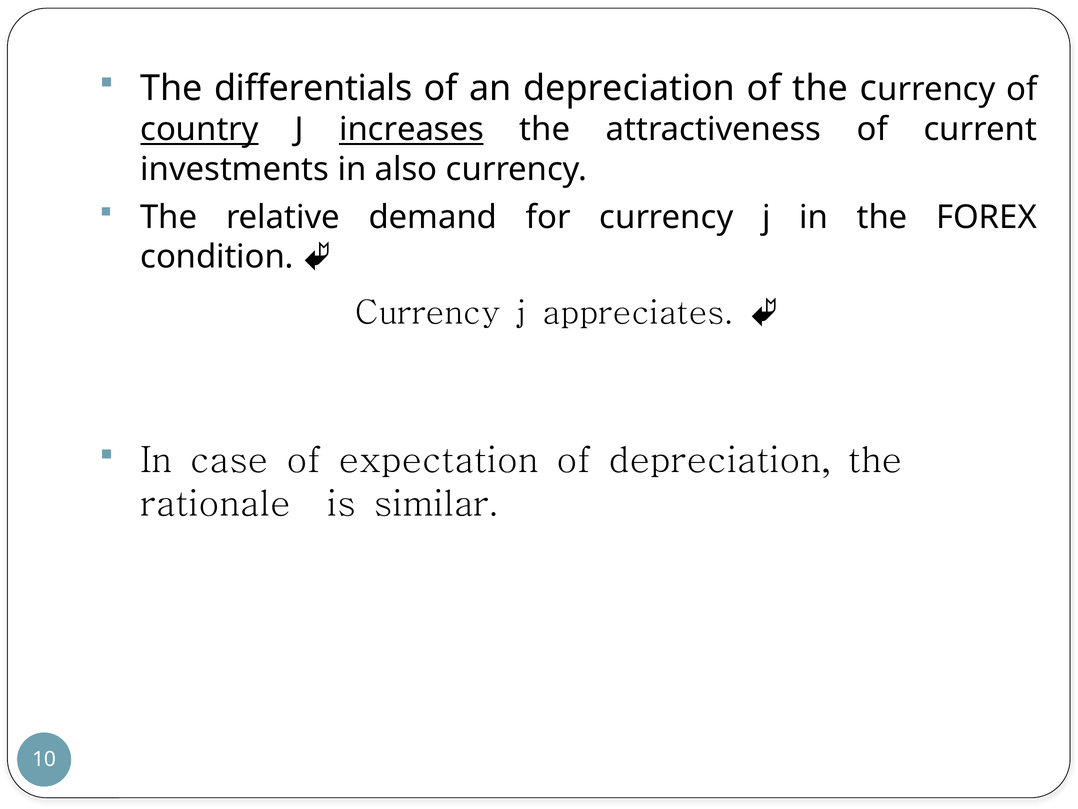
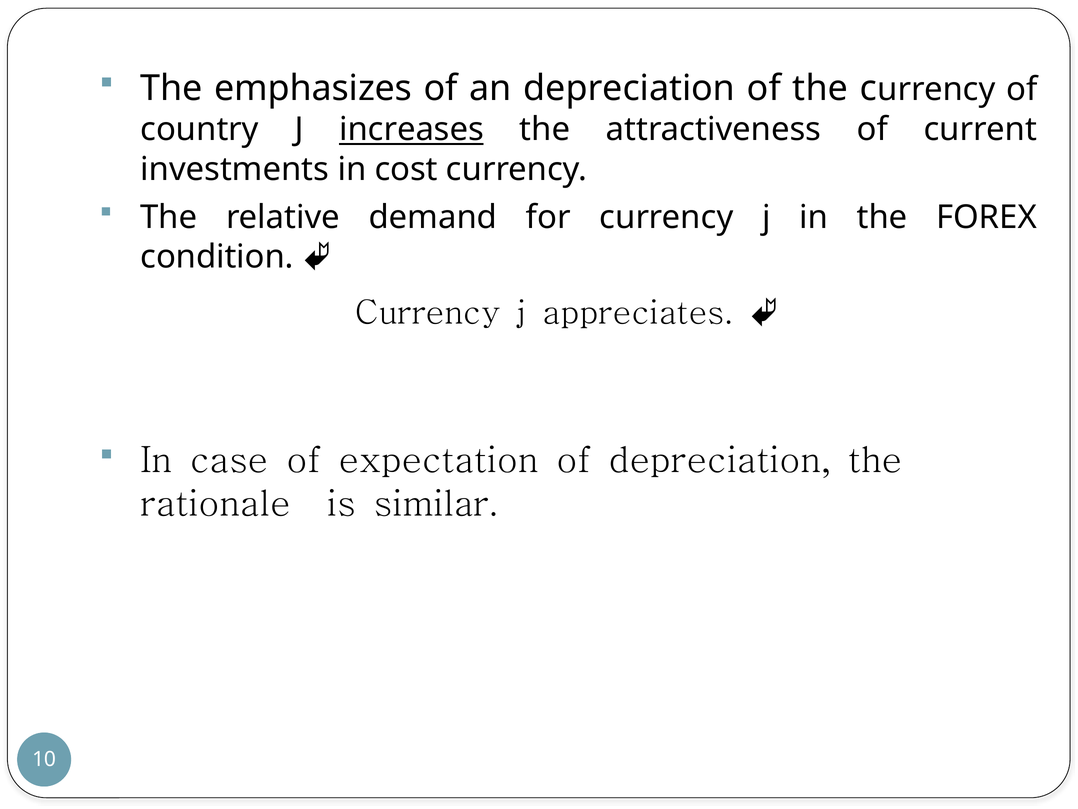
differentials: differentials -> emphasizes (313, 88)
country underline: present -> none (200, 130)
also: also -> cost (406, 169)
